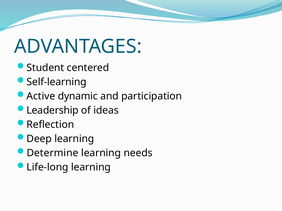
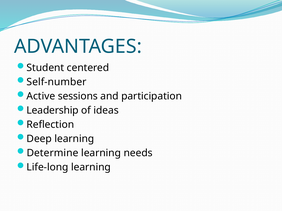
Self-learning: Self-learning -> Self-number (57, 82)
dynamic: dynamic -> sessions (78, 96)
